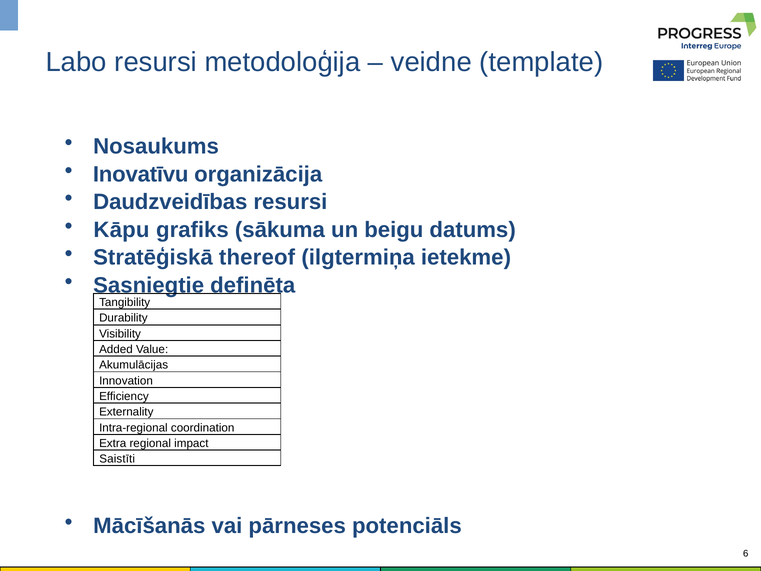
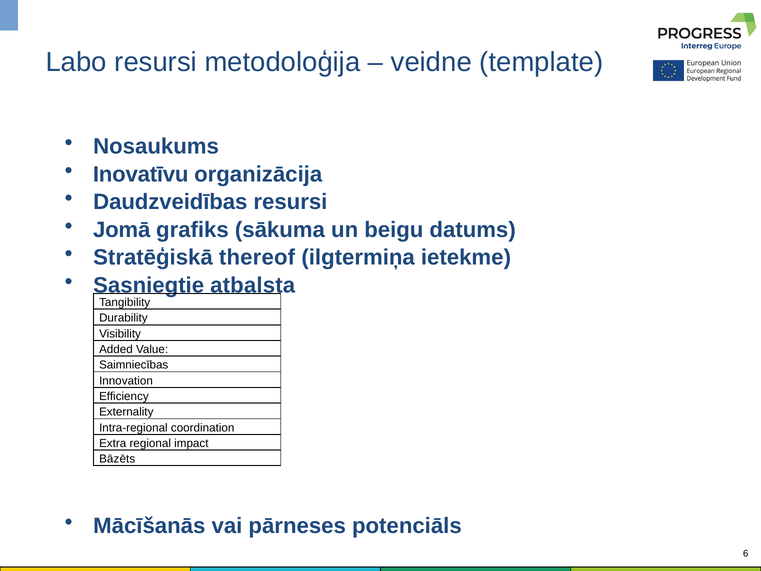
Kāpu: Kāpu -> Jomā (122, 230)
definēta: definēta -> atbalsta (253, 285)
Akumulācijas: Akumulācijas -> Saimniecības (134, 365)
Saistīti: Saistīti -> Bāzēts (117, 459)
